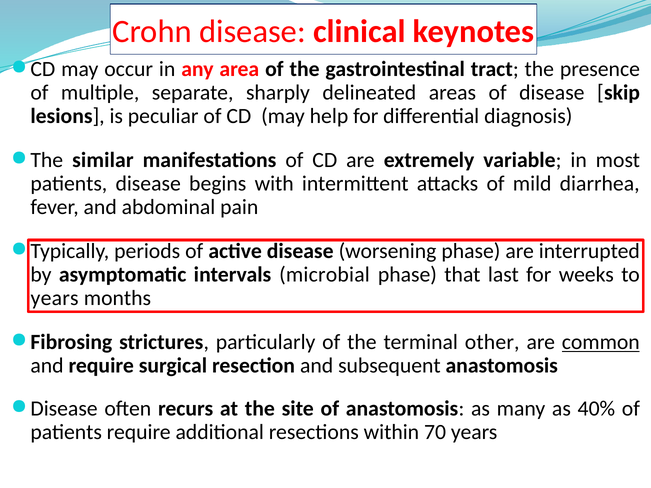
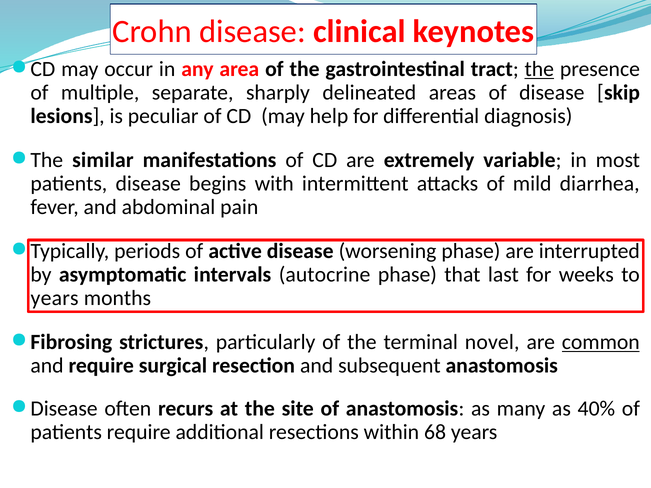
the underline: none -> present (539, 69)
microbial: microbial -> autocrine (325, 275)
other: other -> novel (492, 342)
70: 70 -> 68 (435, 432)
